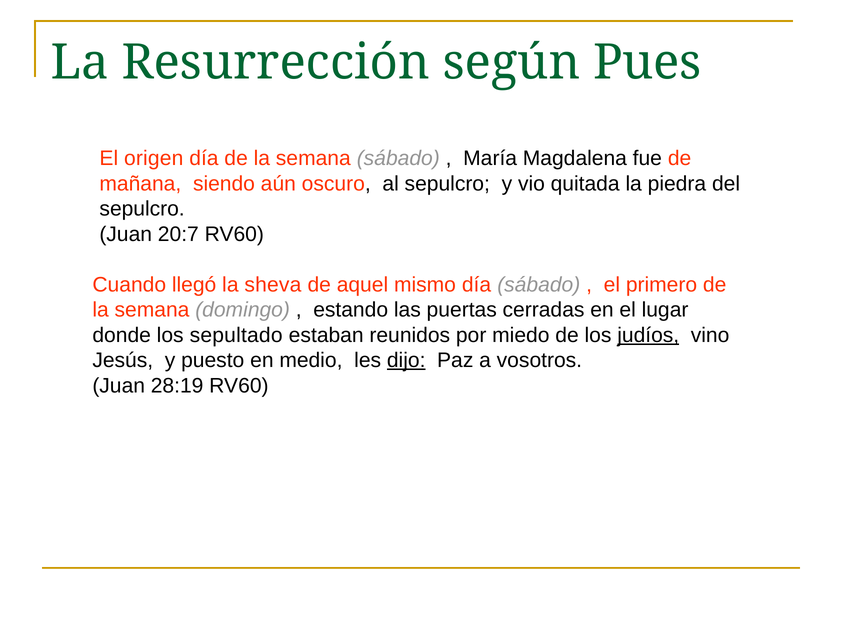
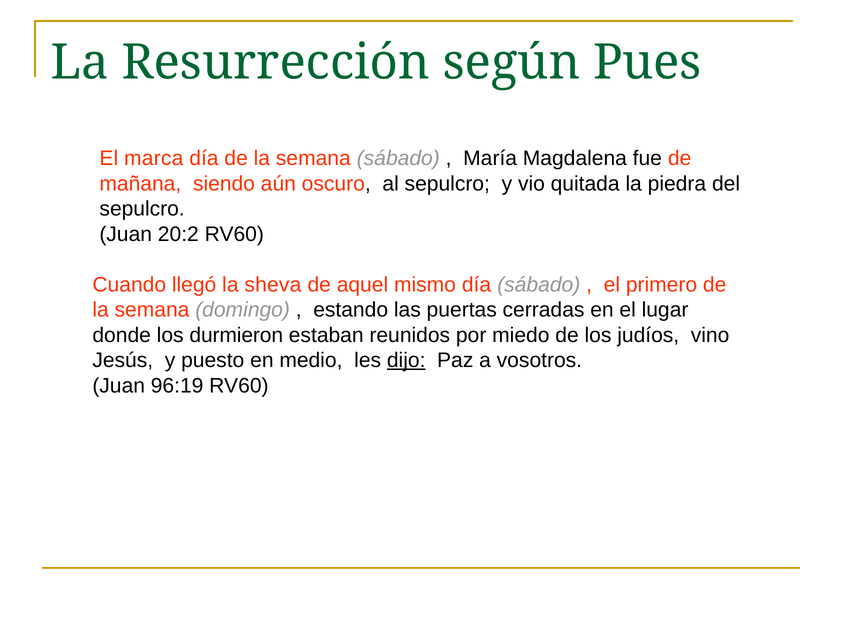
origen: origen -> marca (154, 159)
20:7: 20:7 -> 20:2 (178, 234)
sepultado: sepultado -> durmieron (236, 335)
judíos underline: present -> none (648, 335)
28:19: 28:19 -> 96:19 (177, 386)
